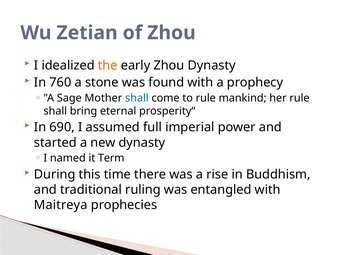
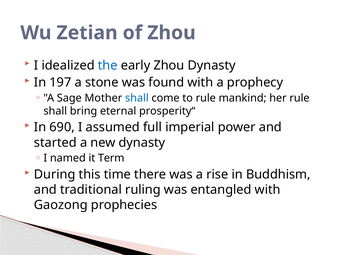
the colour: orange -> blue (108, 65)
760: 760 -> 197 (60, 83)
Maitreya: Maitreya -> Gaozong (61, 205)
